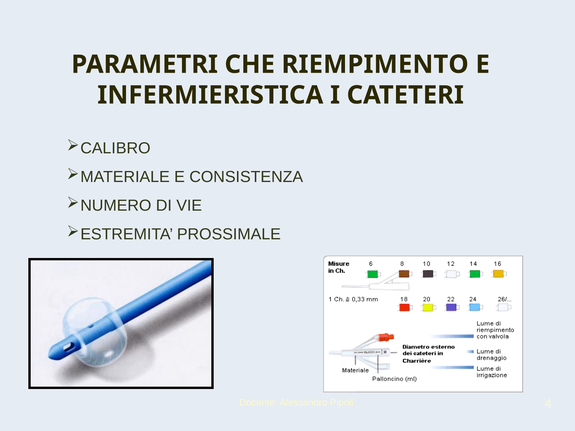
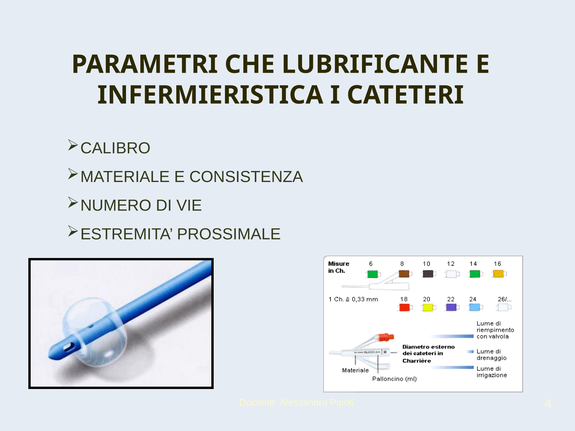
RIEMPIMENTO: RIEMPIMENTO -> LUBRIFICANTE (375, 64)
